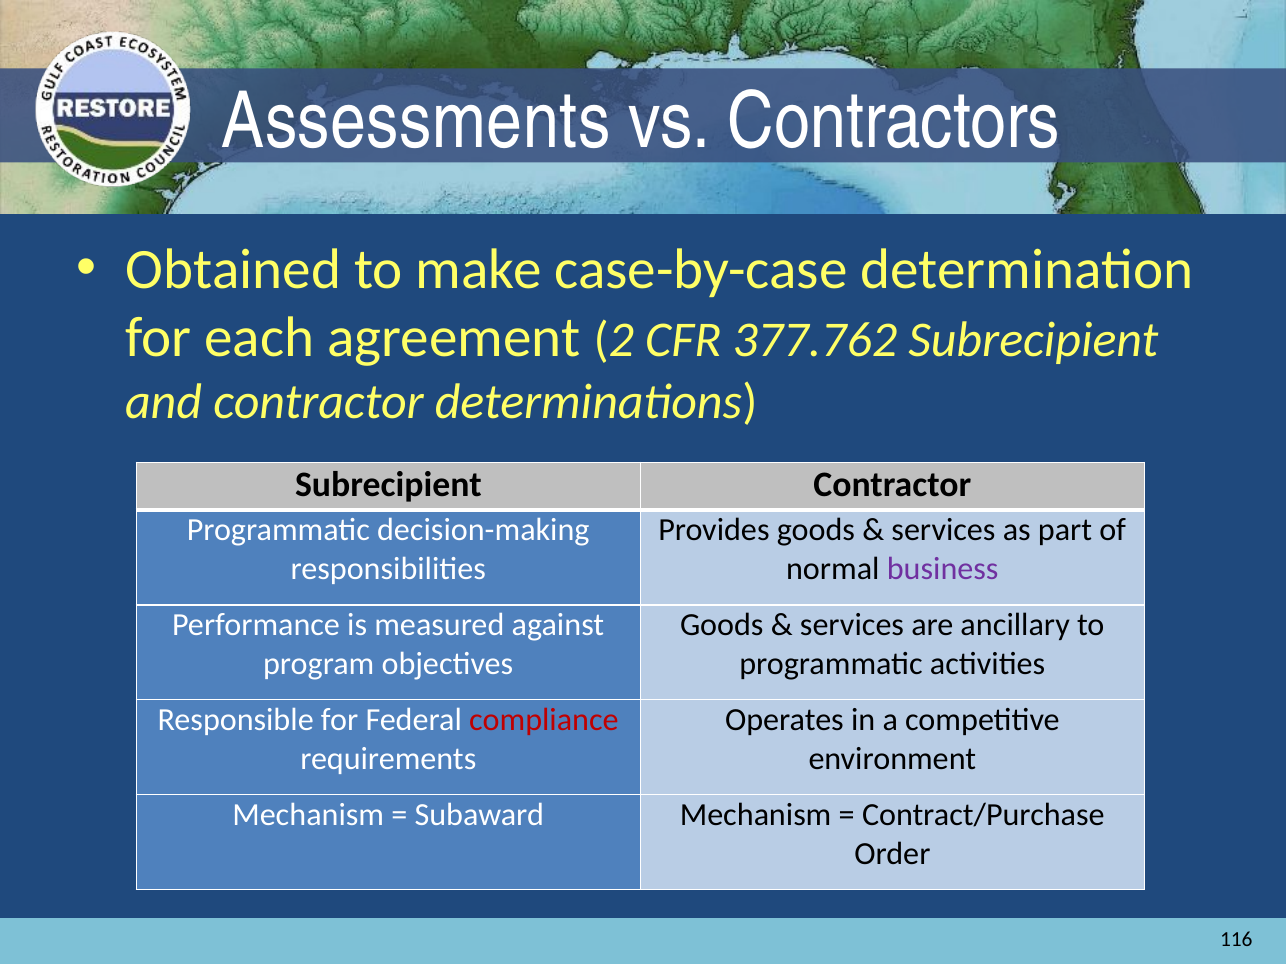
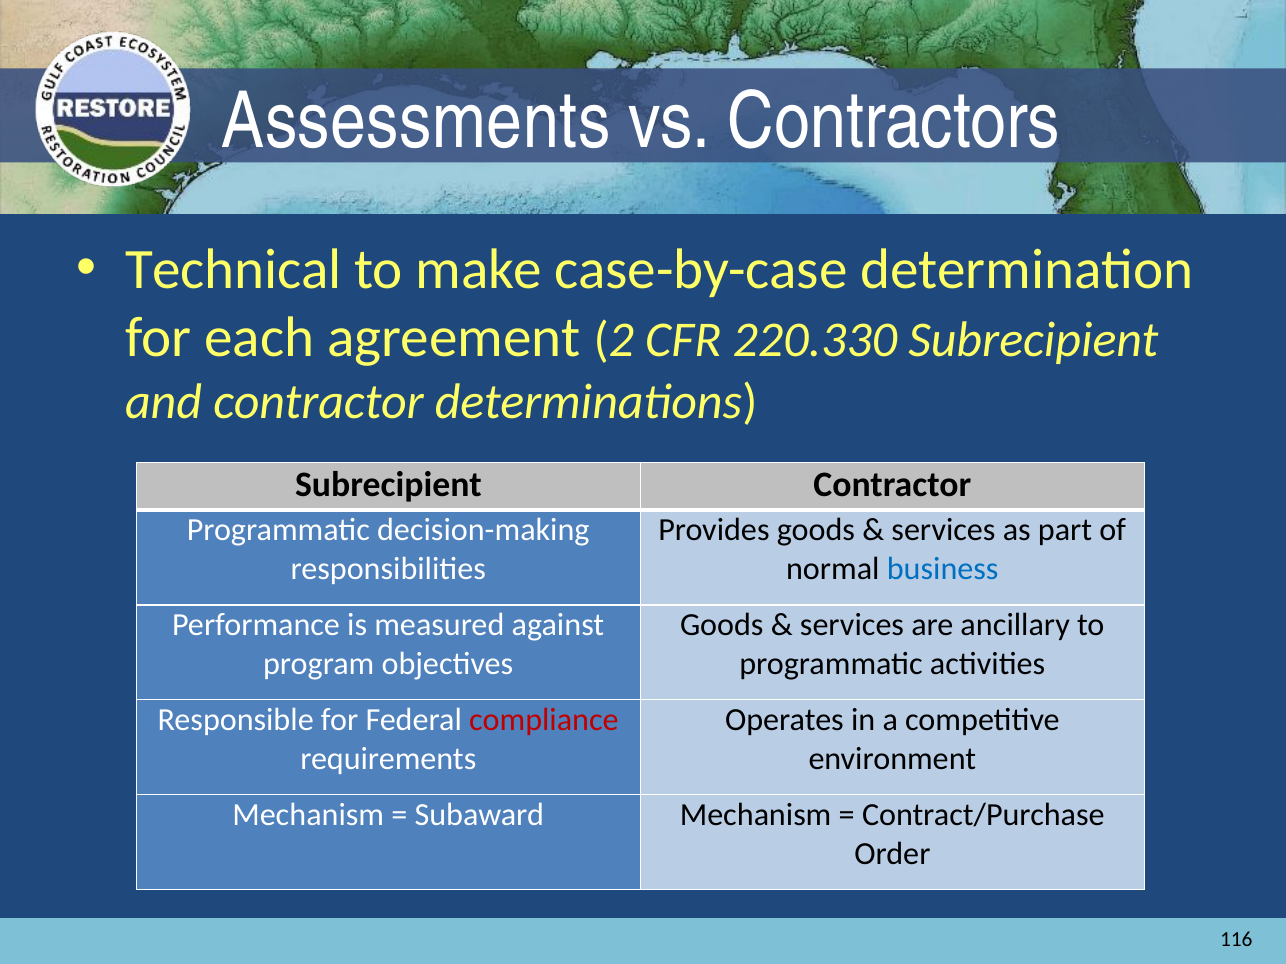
Obtained: Obtained -> Technical (233, 270)
377.762: 377.762 -> 220.330 (815, 341)
business colour: purple -> blue (943, 569)
